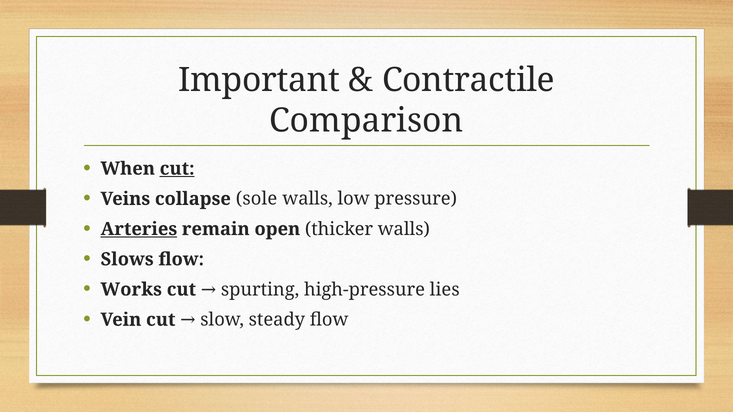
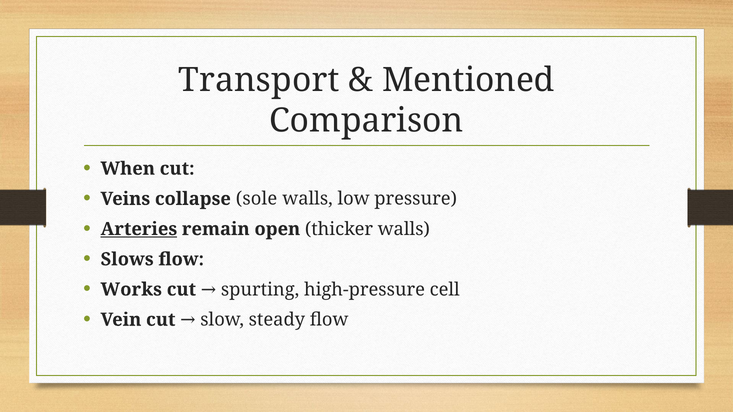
Important: Important -> Transport (259, 80)
Contractile: Contractile -> Mentioned (468, 80)
cut underline: present -> none (177, 169)
lies: lies -> cell (445, 290)
